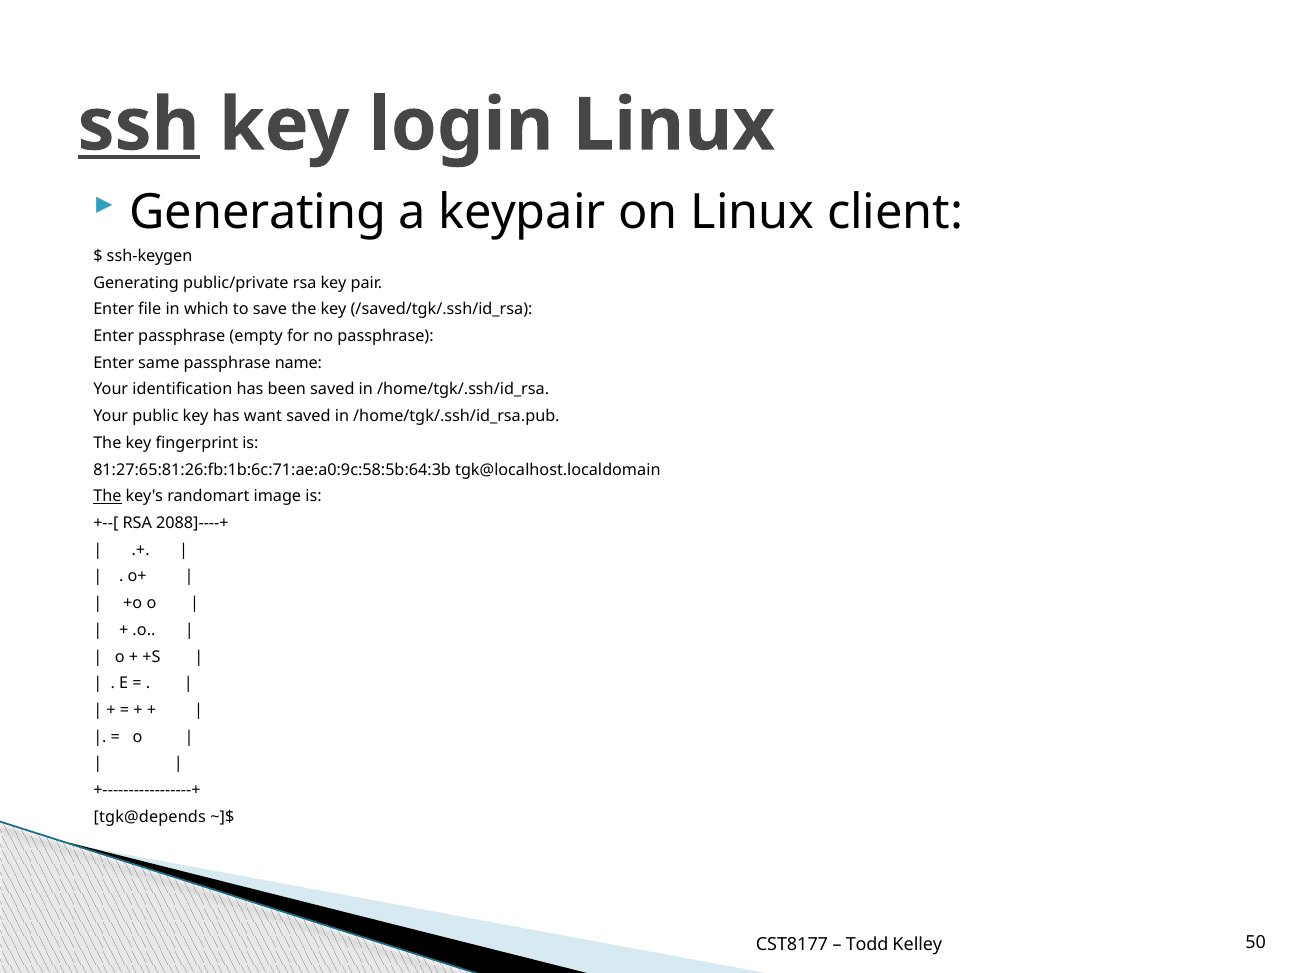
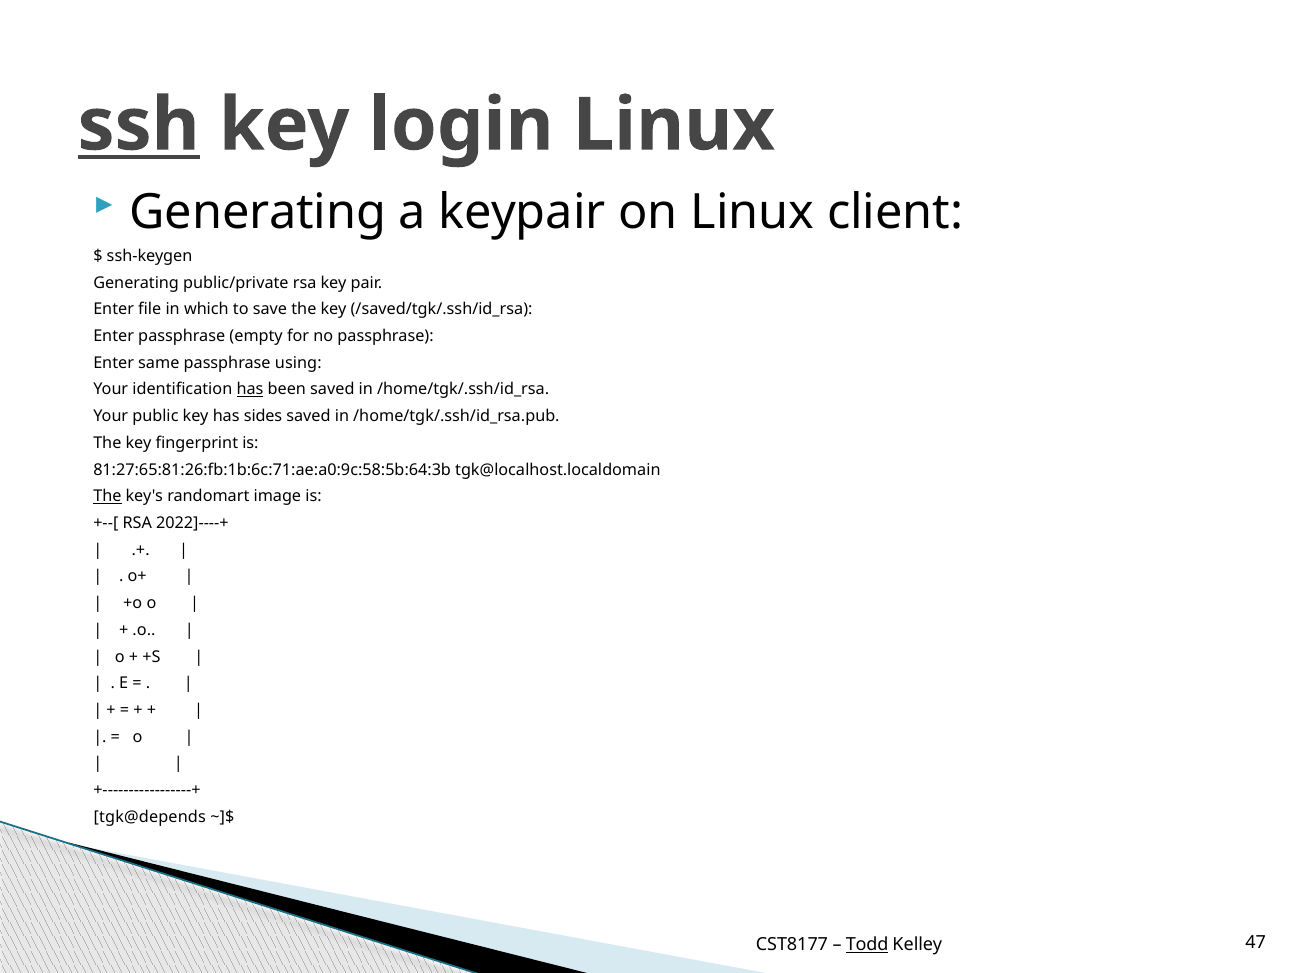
name: name -> using (298, 363)
has underline: none -> present (250, 389)
want: want -> sides (263, 416)
2088]----+: 2088]----+ -> 2022]----+ (192, 523)
Todd underline: none -> present (867, 945)
50: 50 -> 47 (1256, 942)
